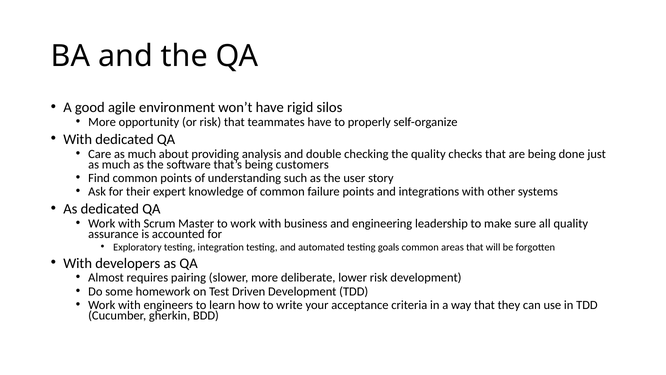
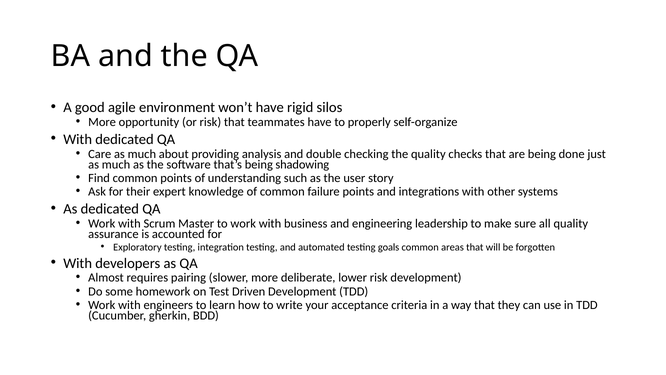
customers: customers -> shadowing (302, 165)
